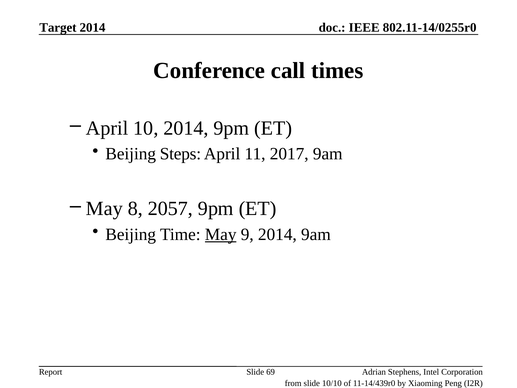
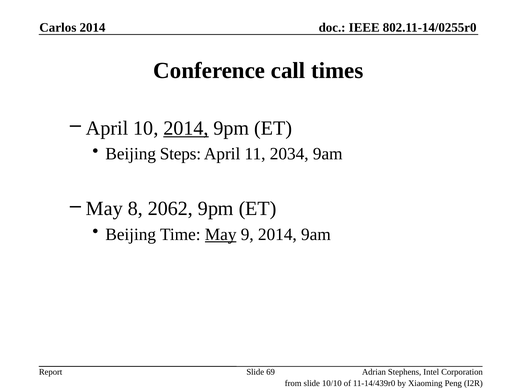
Target: Target -> Carlos (58, 28)
2014 underline: none -> present (186, 128)
2017: 2017 -> 2034 (289, 154)
2057: 2057 -> 2062 (170, 209)
